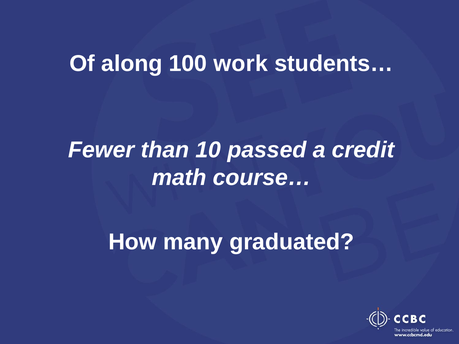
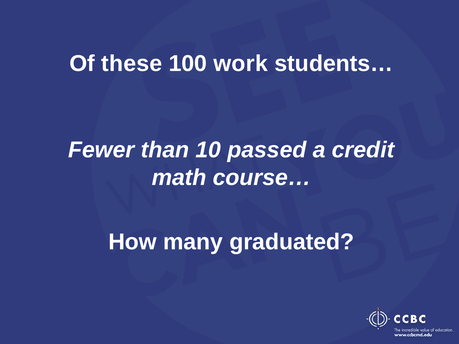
along: along -> these (132, 64)
